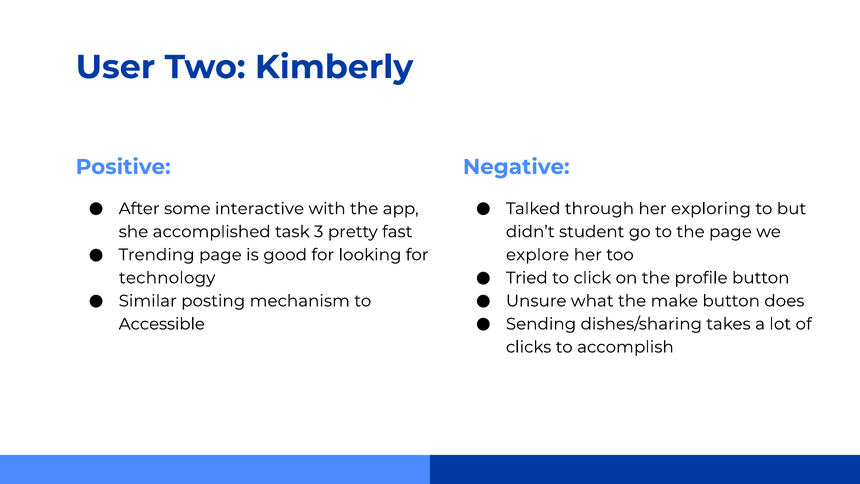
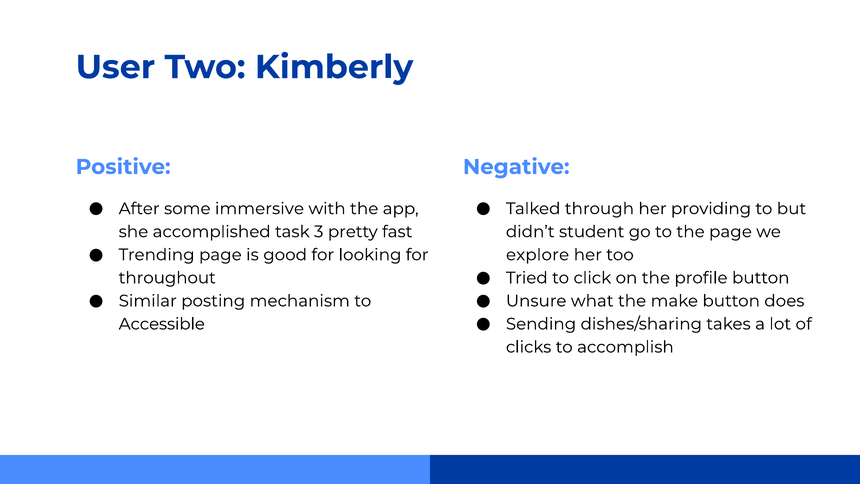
interactive: interactive -> immersive (259, 209)
exploring: exploring -> providing (711, 209)
technology: technology -> throughout (167, 278)
